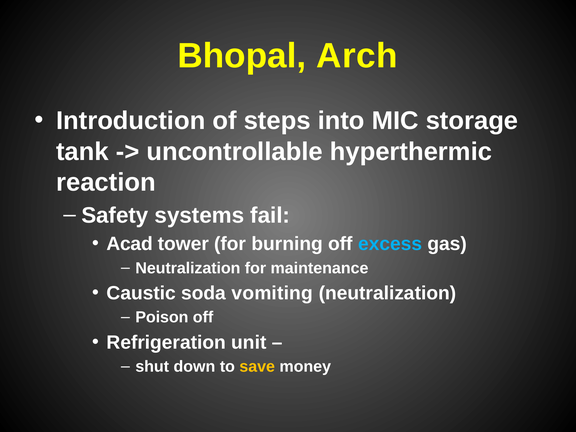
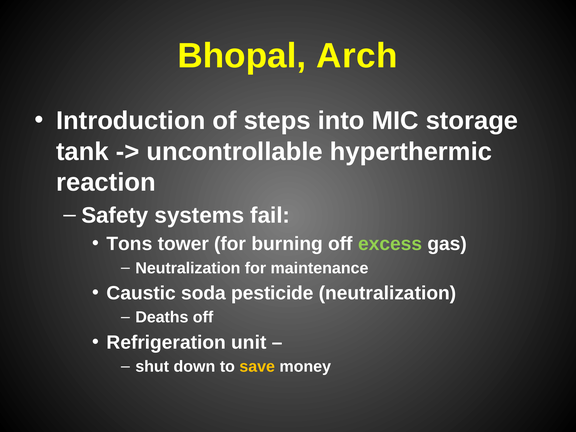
Acad: Acad -> Tons (129, 244)
excess colour: light blue -> light green (390, 244)
vomiting: vomiting -> pesticide (272, 293)
Poison: Poison -> Deaths (162, 317)
